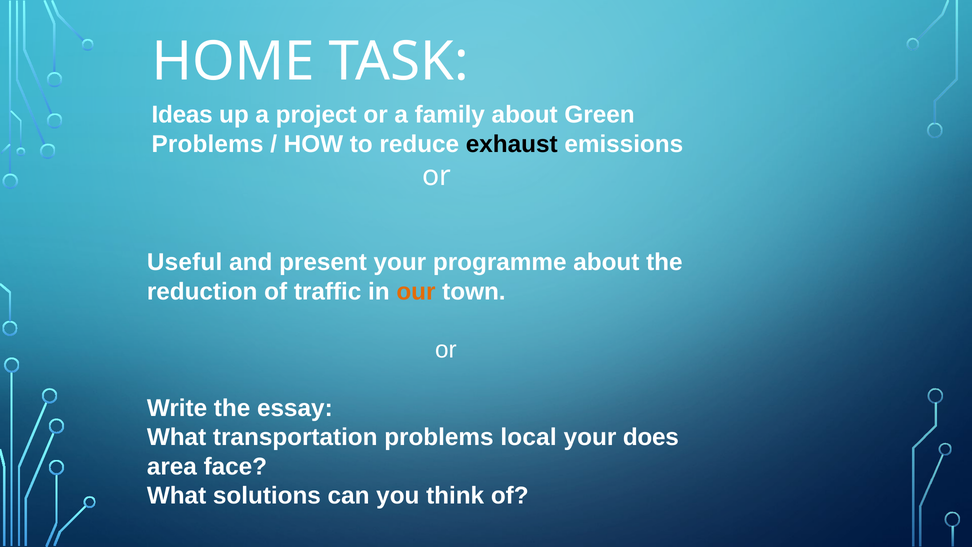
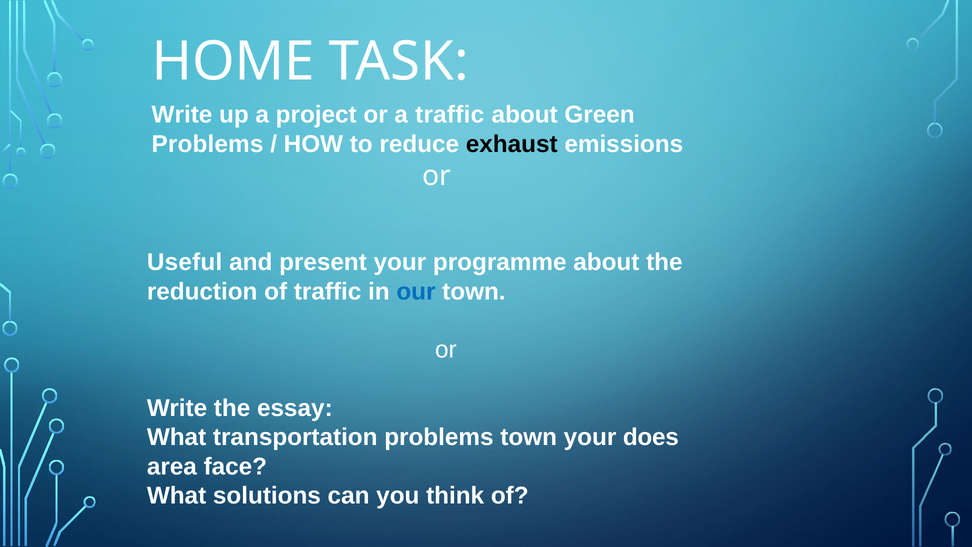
Ideas: Ideas -> Write (182, 115)
a family: family -> traffic (450, 115)
our colour: orange -> blue (416, 291)
problems local: local -> town (529, 437)
